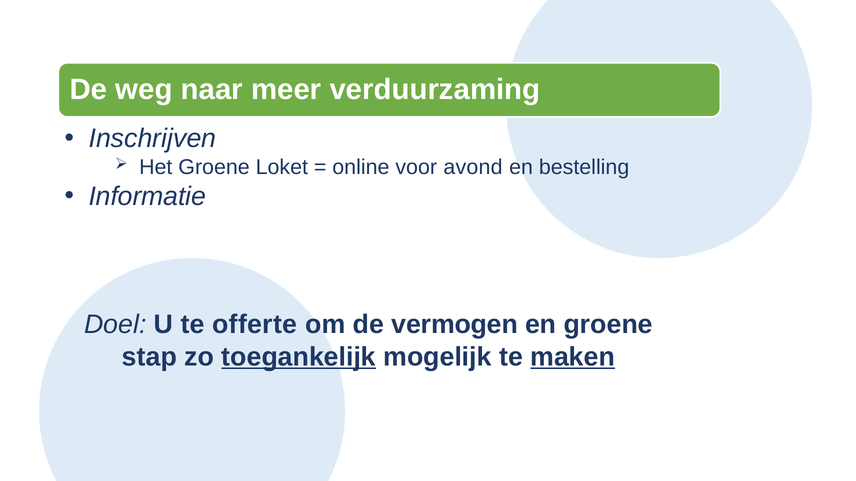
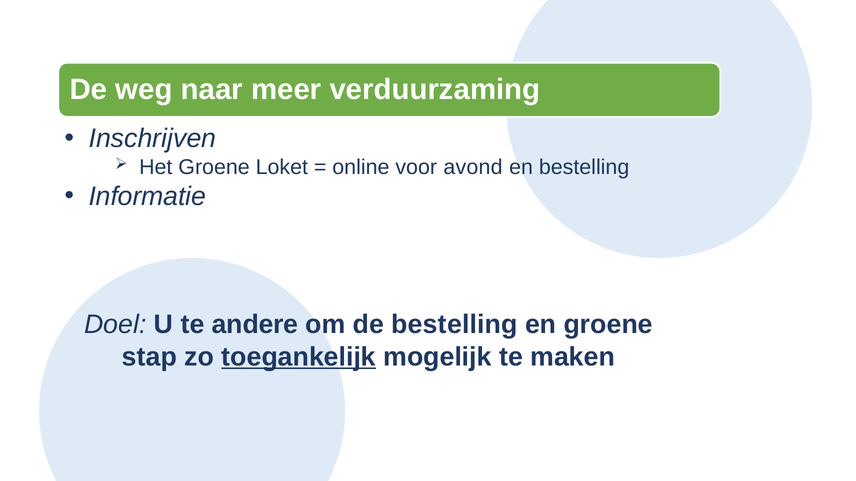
offerte: offerte -> andere (255, 325)
de vermogen: vermogen -> bestelling (455, 325)
maken underline: present -> none (573, 357)
